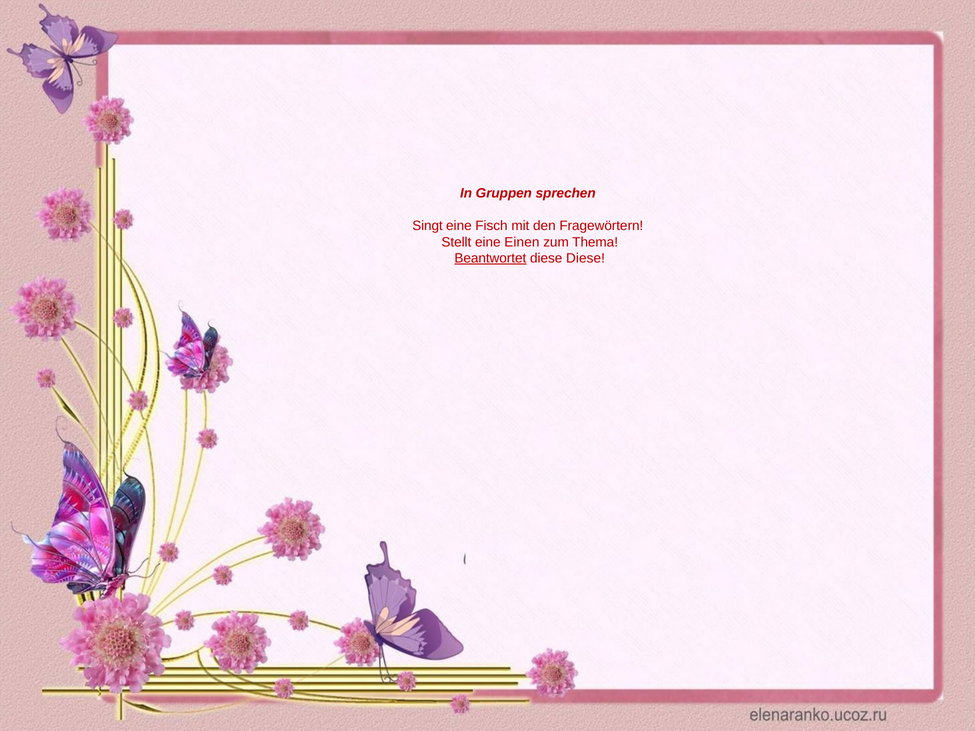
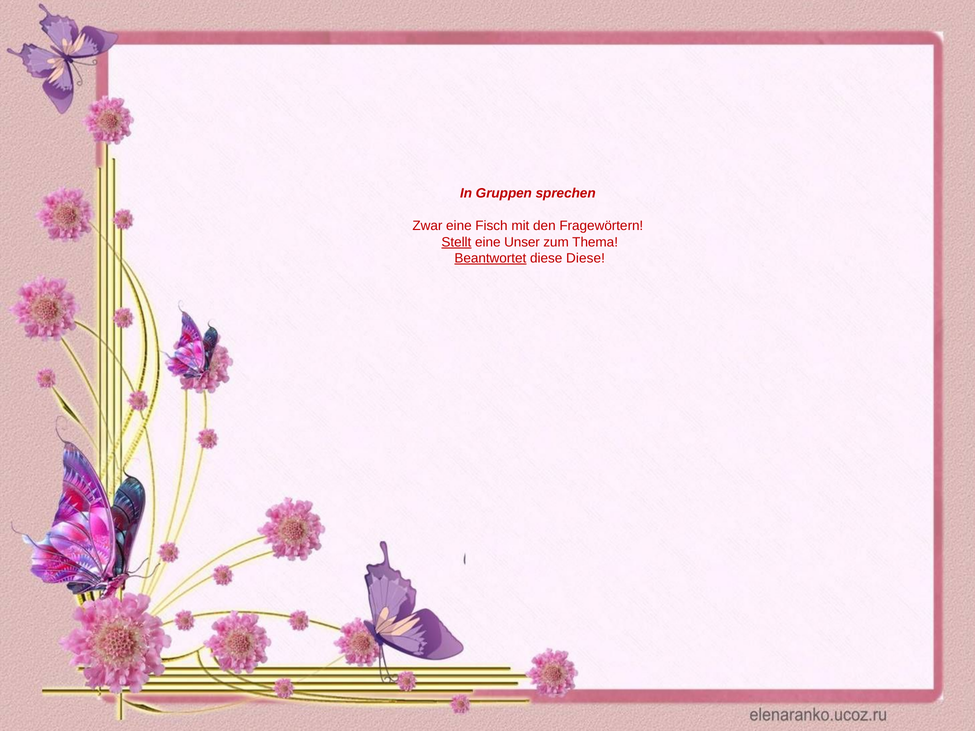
Singt: Singt -> Zwar (427, 226)
Stellt underline: none -> present (456, 242)
Einen: Einen -> Unser (522, 242)
